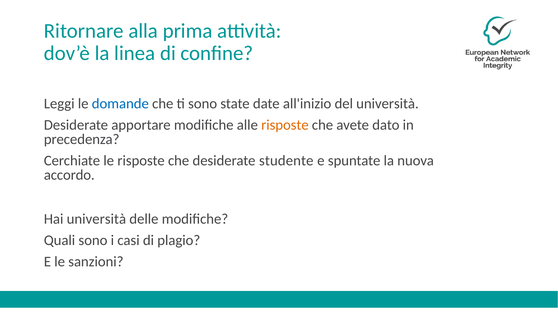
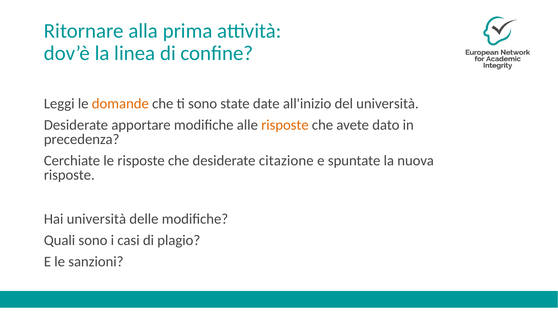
domande colour: blue -> orange (120, 104)
studente: studente -> citazione (286, 161)
accordo: accordo -> risposte (69, 175)
